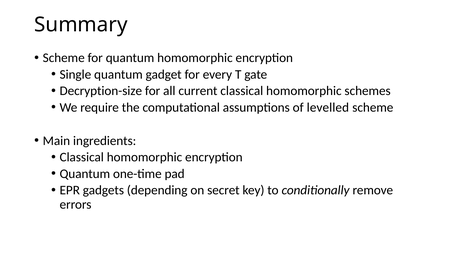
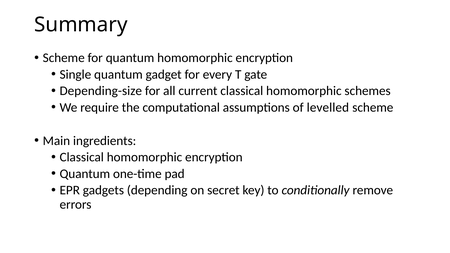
Decryption-size: Decryption-size -> Depending-size (101, 91)
